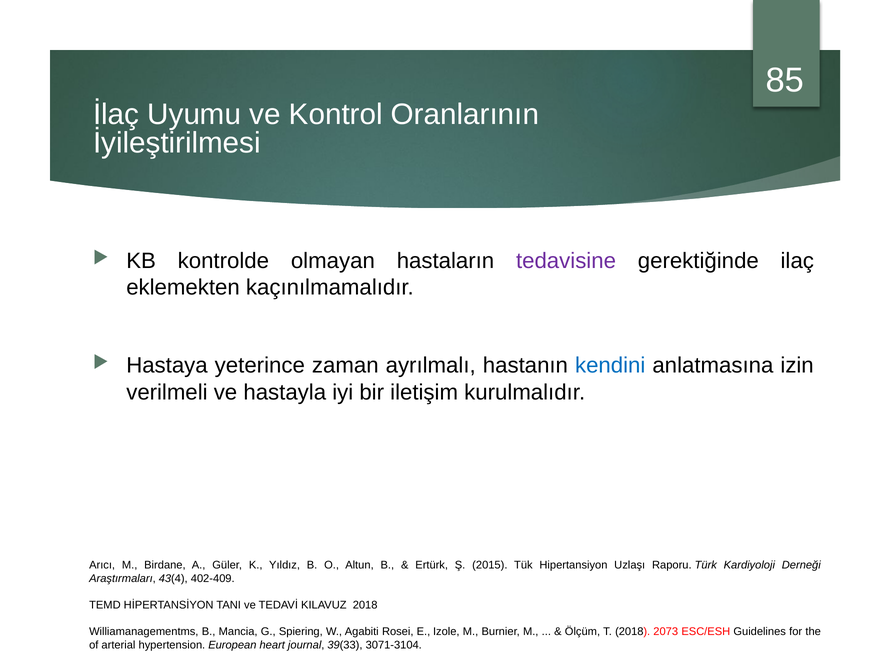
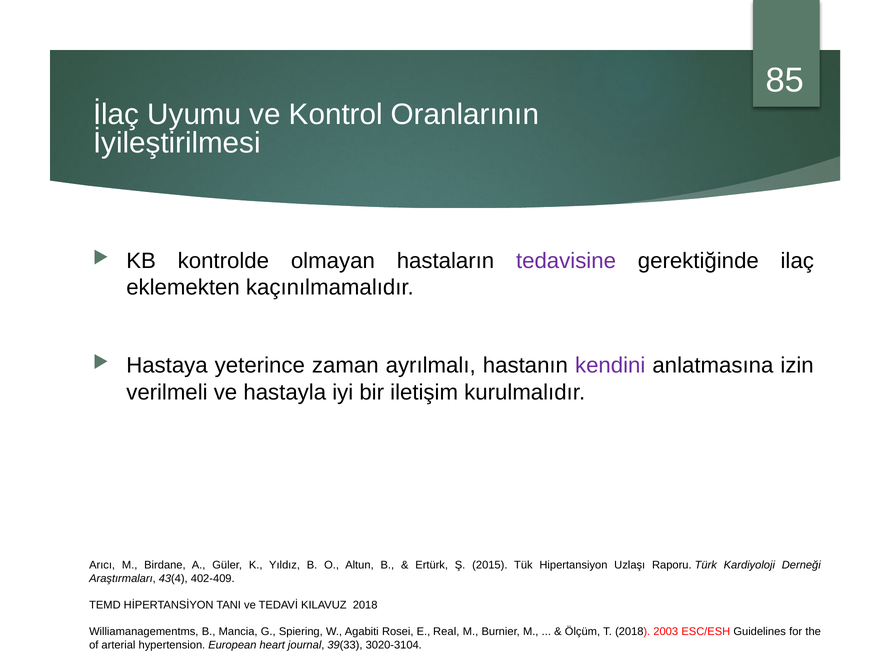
kendini colour: blue -> purple (610, 366)
Izole: Izole -> Real (446, 632)
2073: 2073 -> 2003 (666, 632)
3071-3104: 3071-3104 -> 3020-3104 (394, 646)
